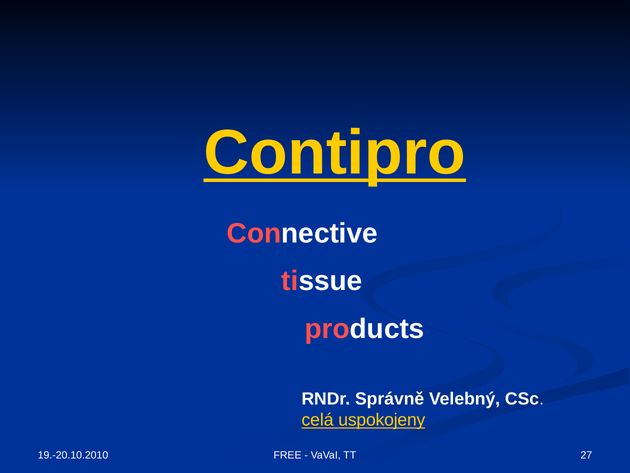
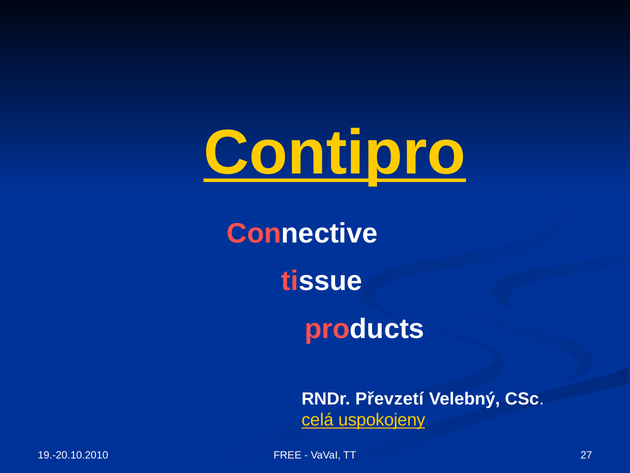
Správně: Správně -> Převzetí (390, 399)
